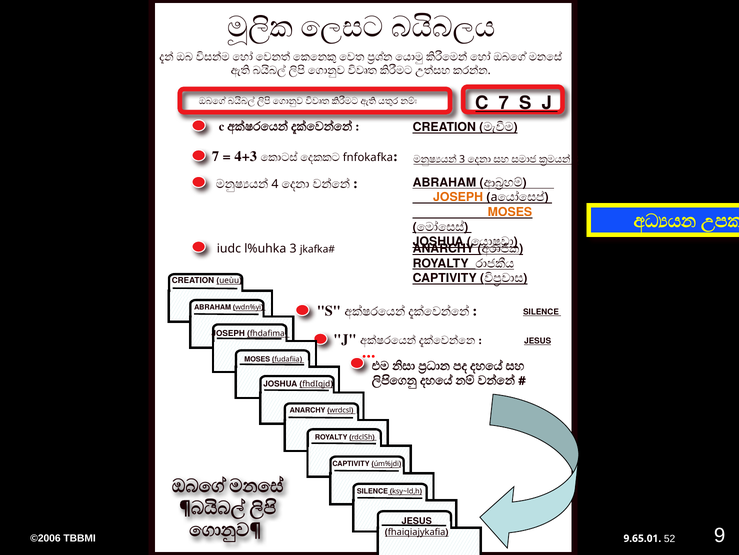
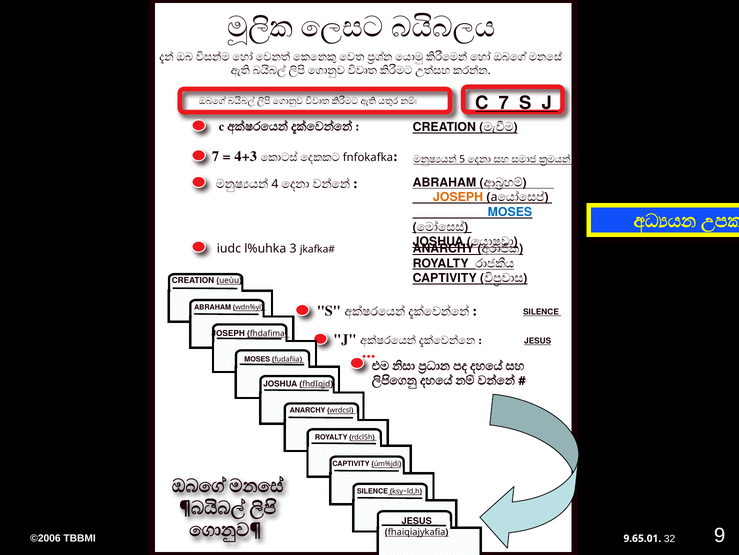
3: 3 -> 5 (462, 159)
MOSES colour: orange -> blue (510, 212)
52: 52 -> 32 (670, 538)
